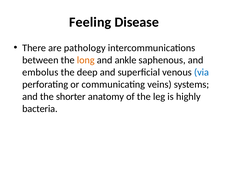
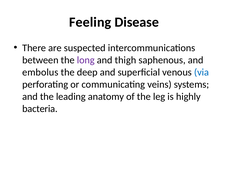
pathology: pathology -> suspected (85, 48)
long colour: orange -> purple (86, 60)
ankle: ankle -> thigh (125, 60)
shorter: shorter -> leading (71, 97)
